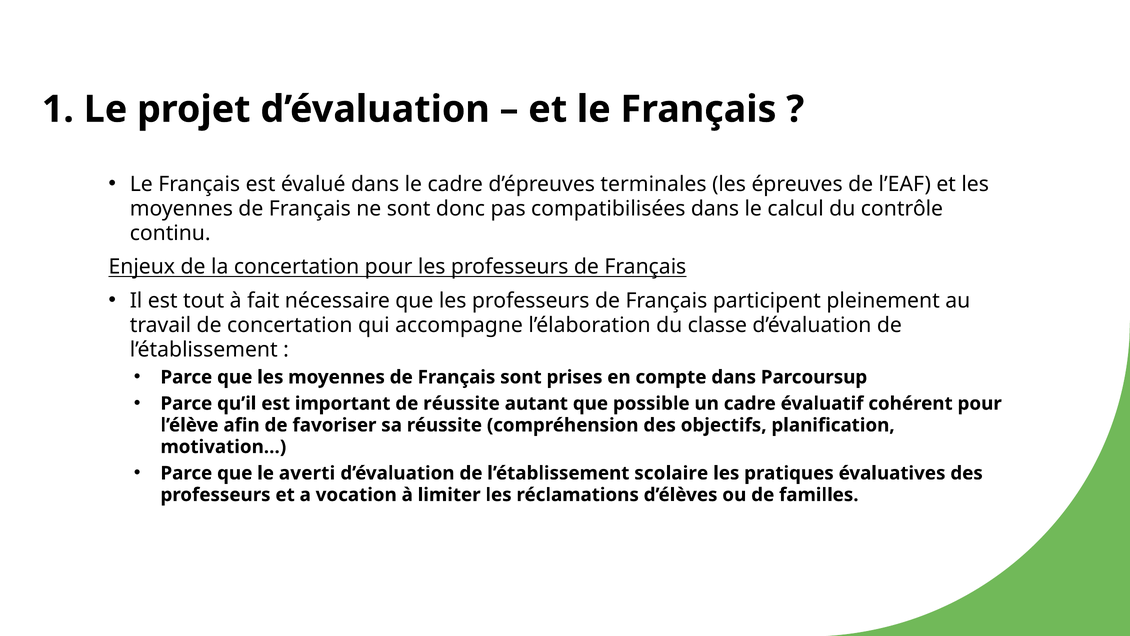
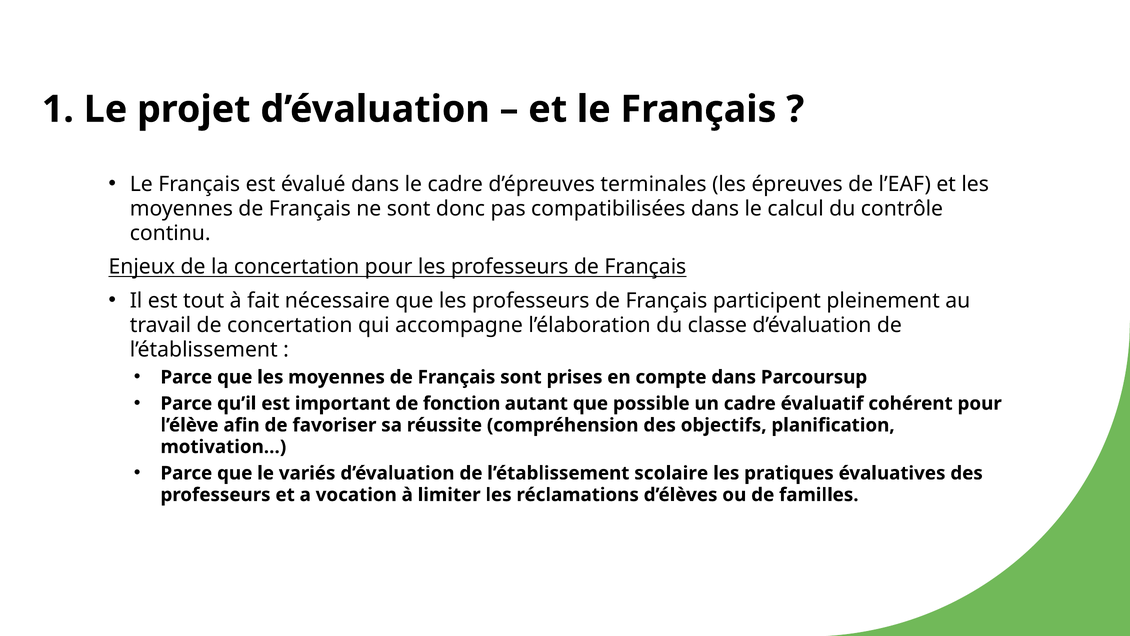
de réussite: réussite -> fonction (462, 403)
averti: averti -> variés (307, 473)
